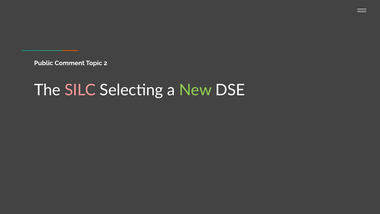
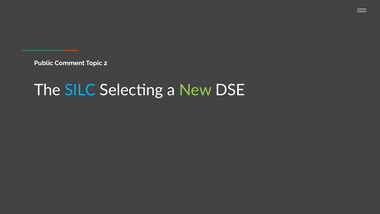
SILC colour: pink -> light blue (80, 90)
